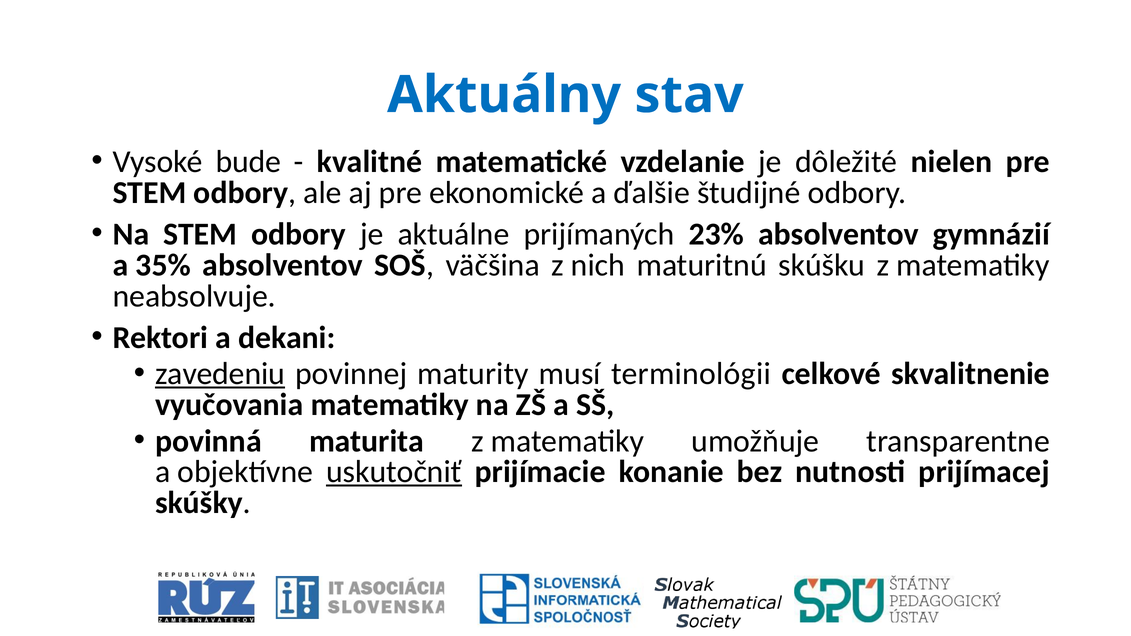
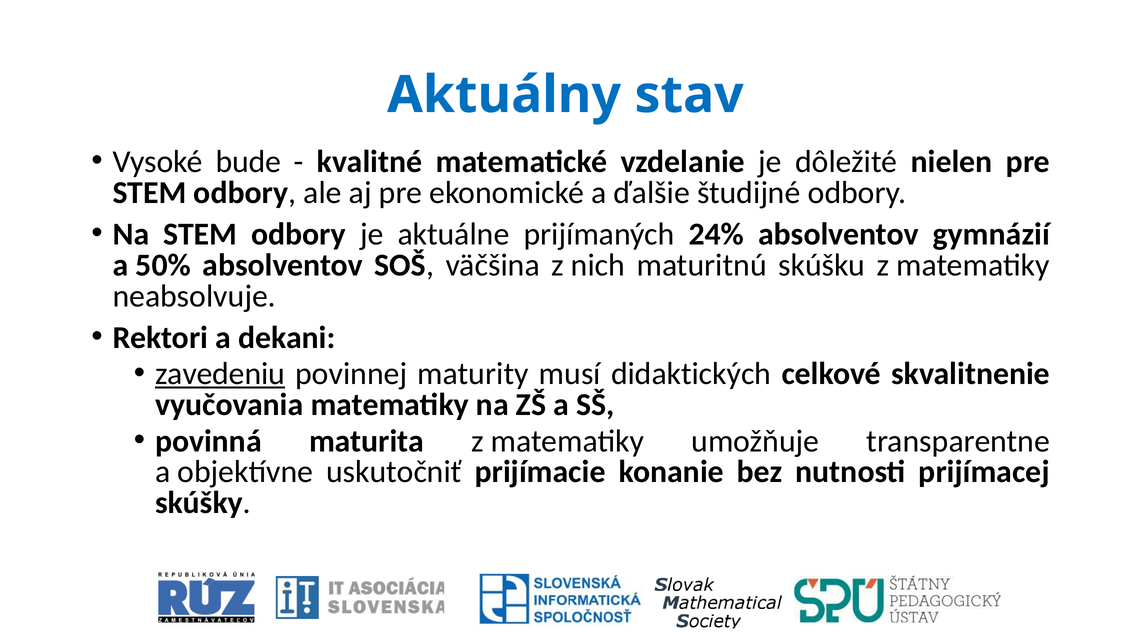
23%: 23% -> 24% (716, 234)
35%: 35% -> 50% (163, 265)
terminológii: terminológii -> didaktických (691, 374)
uskutočniť underline: present -> none (394, 472)
